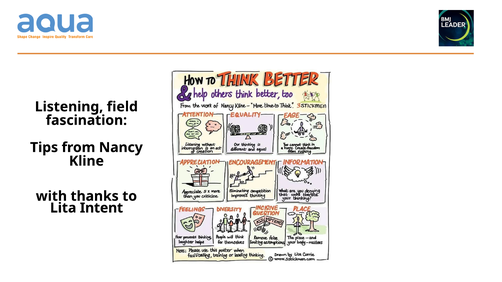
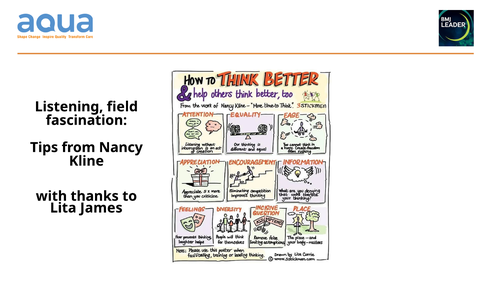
Intent: Intent -> James (101, 208)
